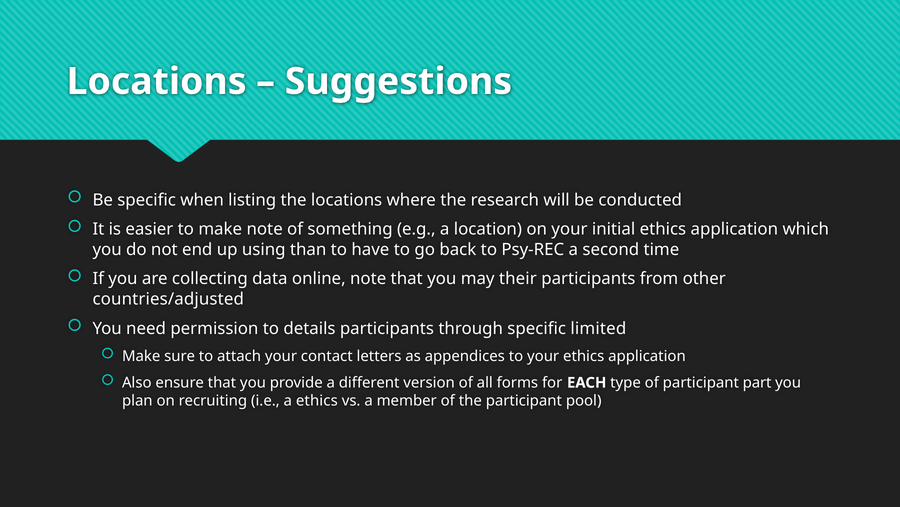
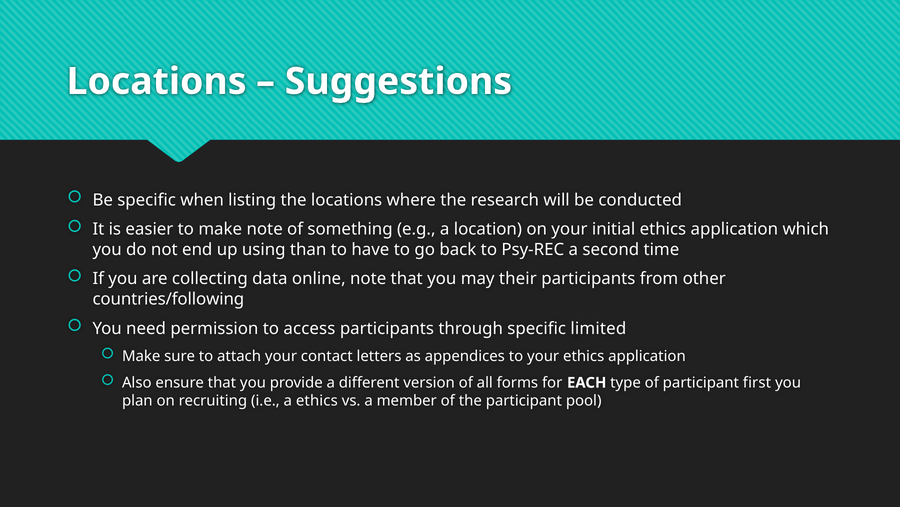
countries/adjusted: countries/adjusted -> countries/following (168, 299)
details: details -> access (309, 328)
part: part -> first (757, 382)
